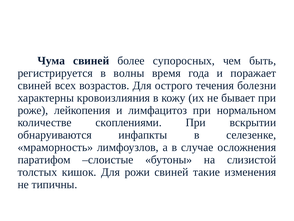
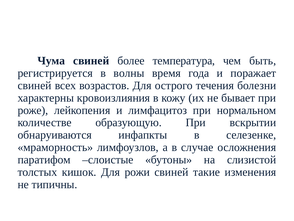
супоросных: супоросных -> температура (184, 61)
скоплениями: скоплениями -> образующую (129, 122)
